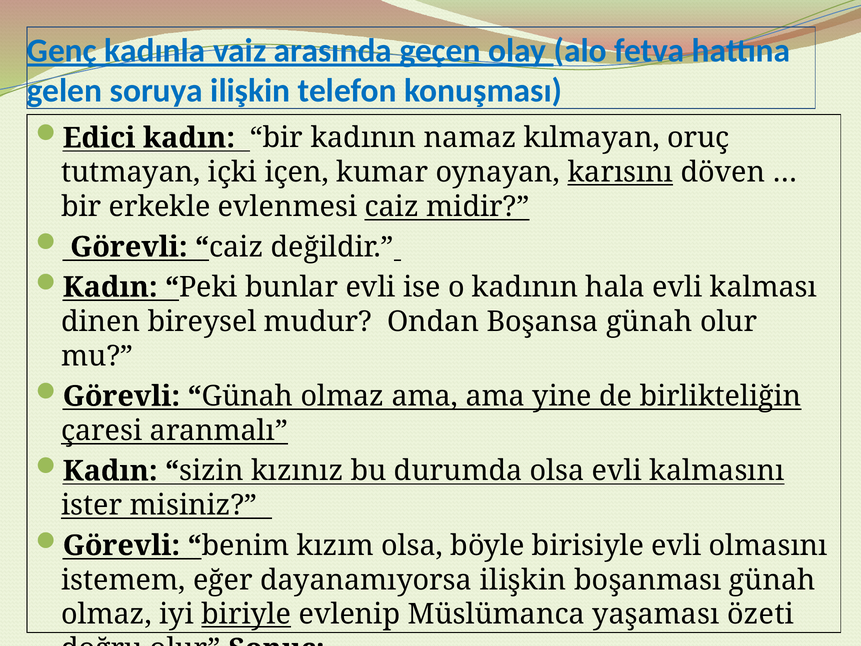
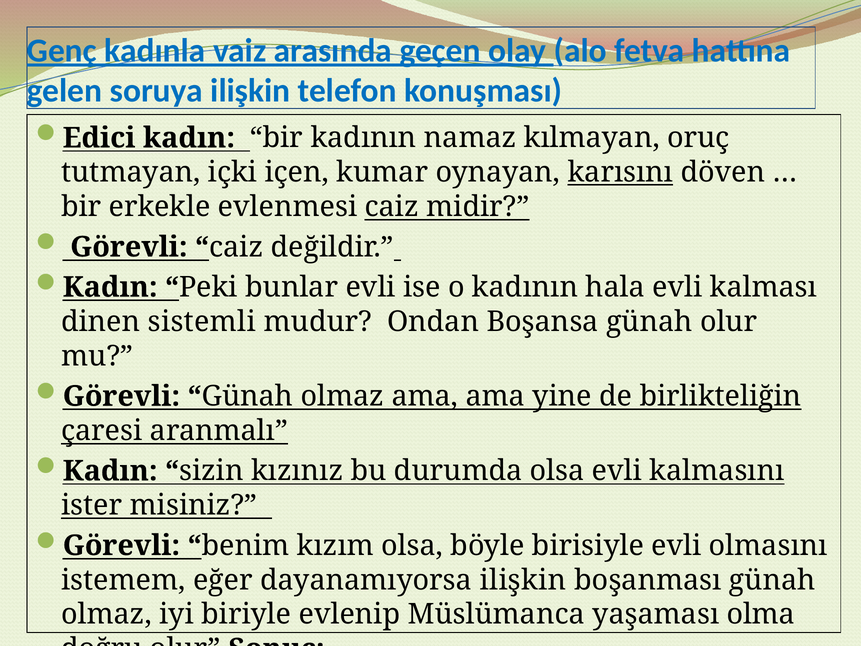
bireysel: bireysel -> sistemli (202, 322)
biriyle underline: present -> none (246, 614)
özeti: özeti -> olma (761, 614)
